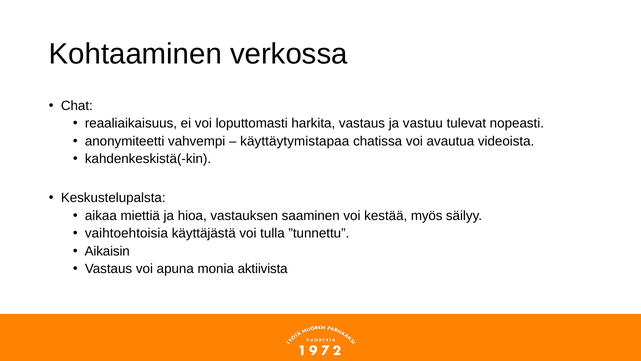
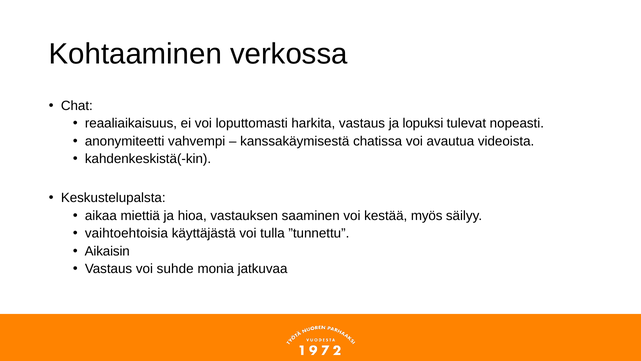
vastuu: vastuu -> lopuksi (423, 123)
käyttäytymistapaa: käyttäytymistapaa -> kanssakäymisestä (295, 141)
apuna: apuna -> suhde (175, 269)
aktiivista: aktiivista -> jatkuvaa (263, 269)
